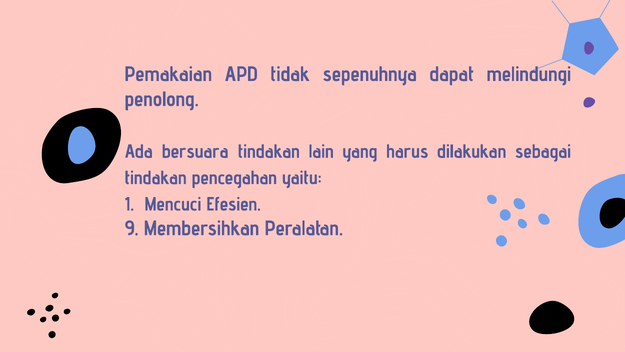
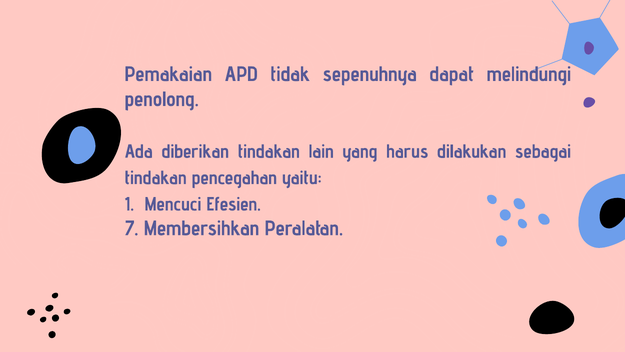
bersuara: bersuara -> diberikan (195, 151)
9: 9 -> 7 (132, 228)
